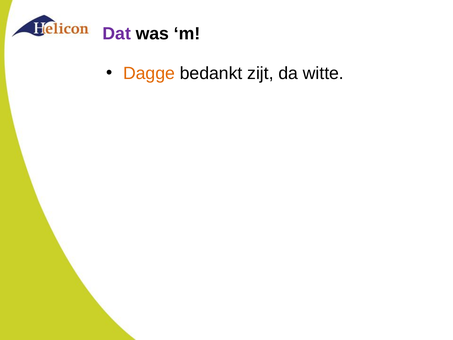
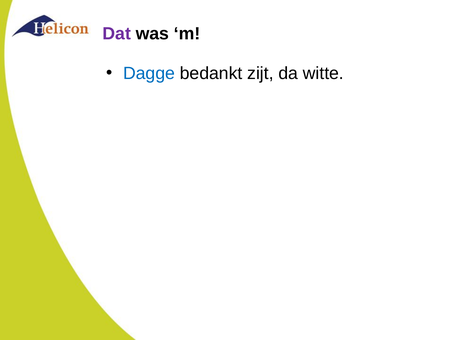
Dagge colour: orange -> blue (149, 73)
